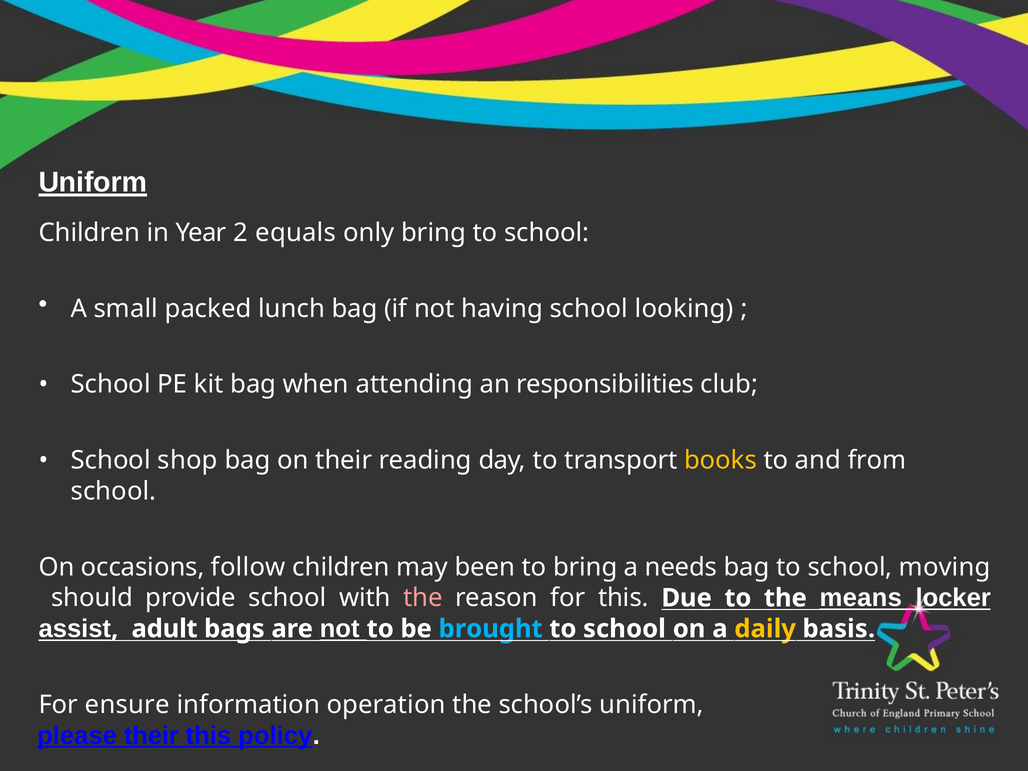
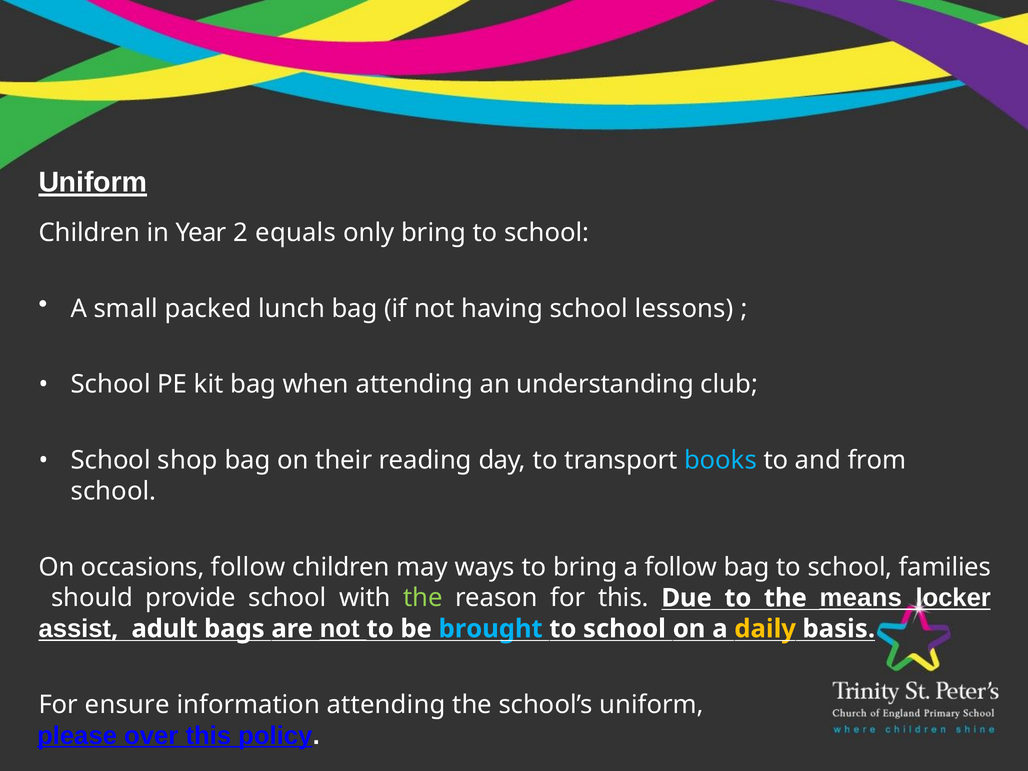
looking: looking -> lessons (684, 309)
responsibilities: responsibilities -> understanding (605, 385)
books colour: yellow -> light blue (721, 460)
been: been -> ways (485, 567)
a needs: needs -> follow (681, 567)
moving: moving -> families (945, 567)
the colour: pink -> light green (423, 598)
information operation: operation -> attending (386, 705)
please their: their -> over (151, 736)
